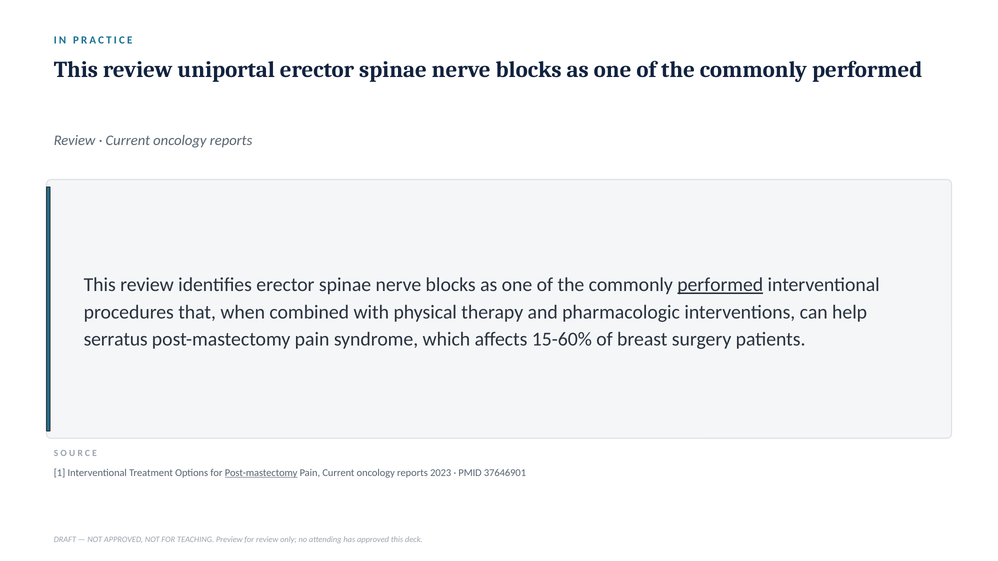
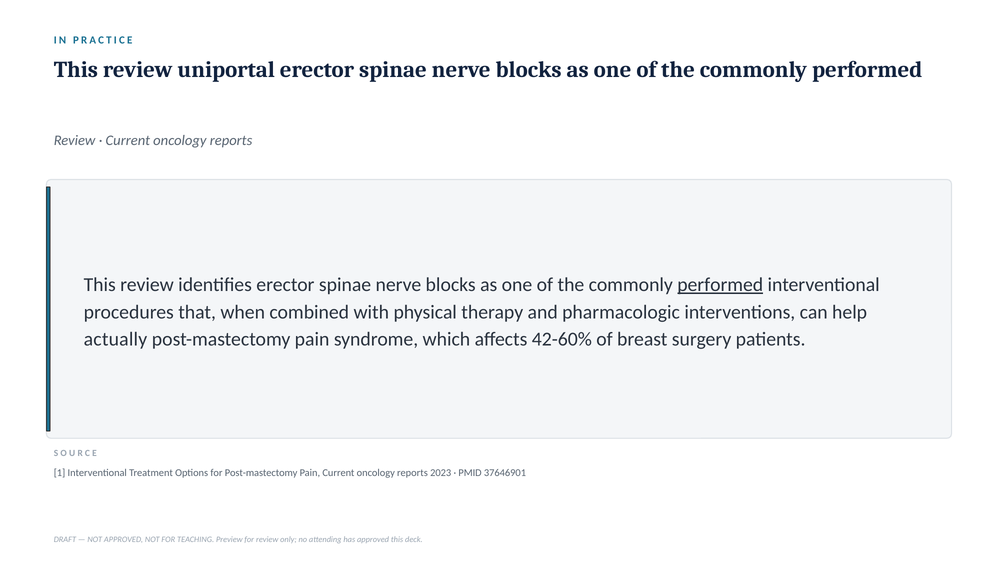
serratus: serratus -> actually (115, 339)
15-60%: 15-60% -> 42-60% (562, 339)
Post-mastectomy underline: present -> none (261, 473)
